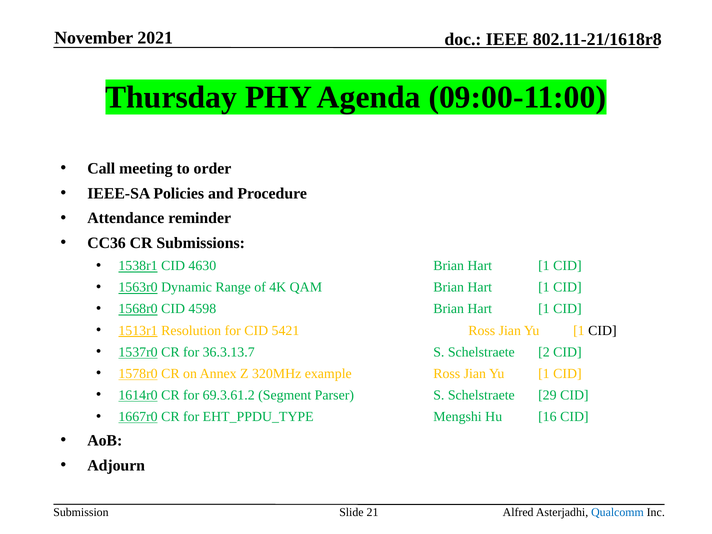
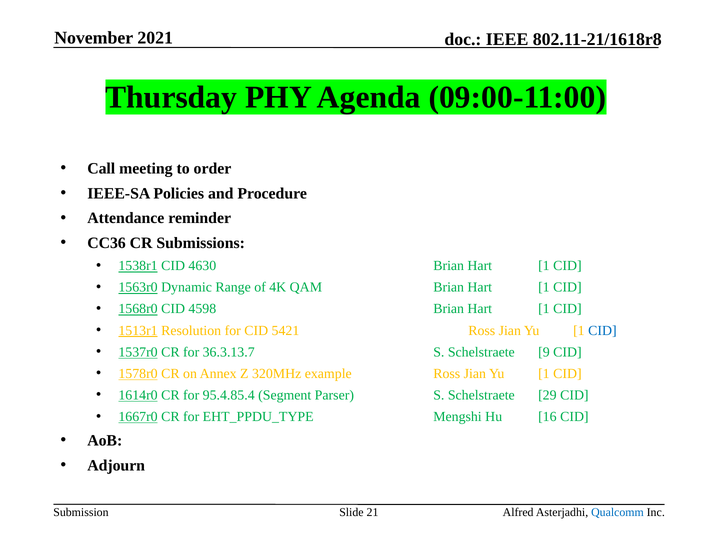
CID colour: black -> blue (602, 330)
2: 2 -> 9 (544, 352)
69.3.61.2: 69.3.61.2 -> 95.4.85.4 (229, 395)
